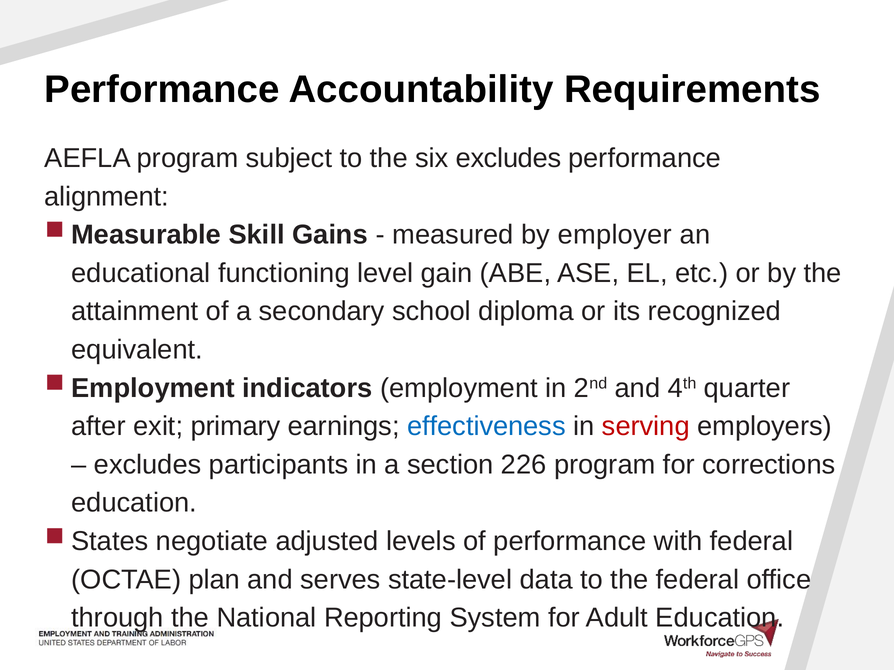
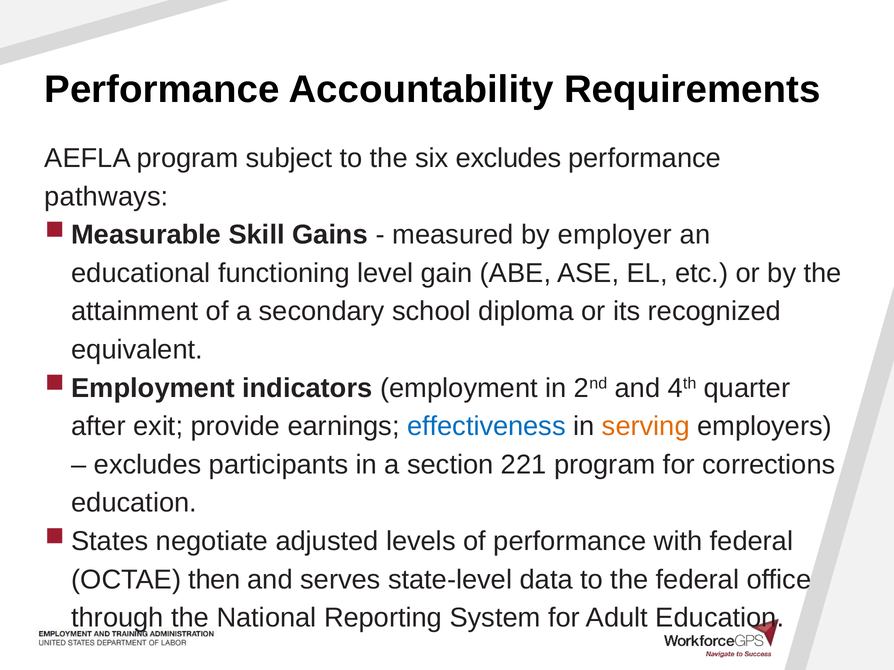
alignment: alignment -> pathways (106, 197)
primary: primary -> provide (235, 427)
serving colour: red -> orange (646, 427)
226: 226 -> 221 (524, 465)
plan: plan -> then (214, 580)
